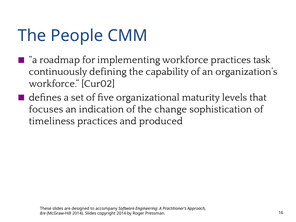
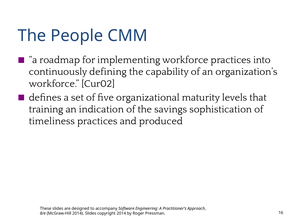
task: task -> into (262, 60)
focuses: focuses -> training (46, 109)
change: change -> savings (171, 109)
